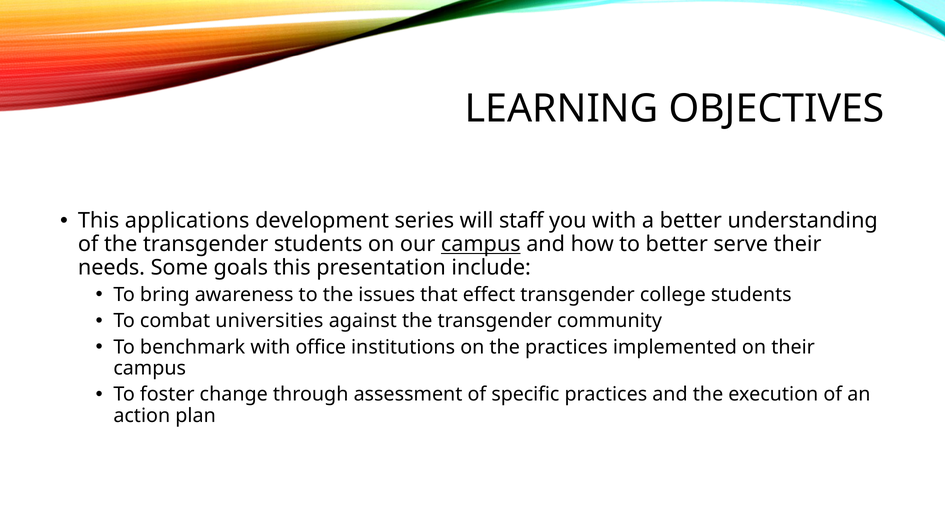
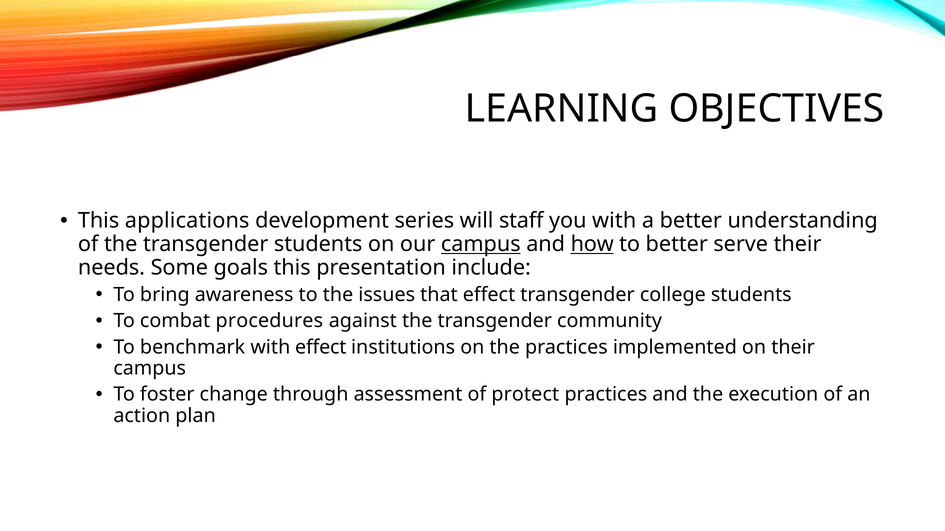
how underline: none -> present (592, 244)
universities: universities -> procedures (269, 321)
with office: office -> effect (321, 347)
specific: specific -> protect (525, 395)
